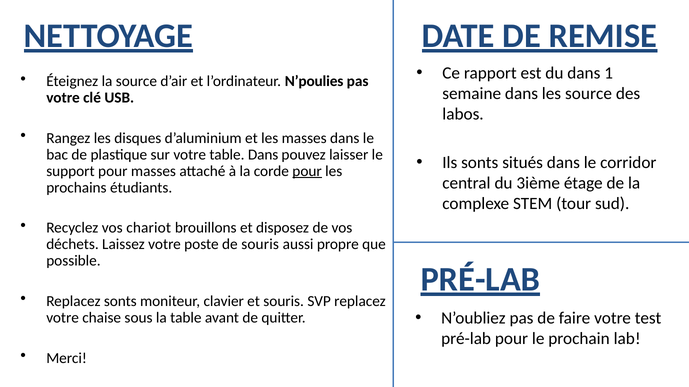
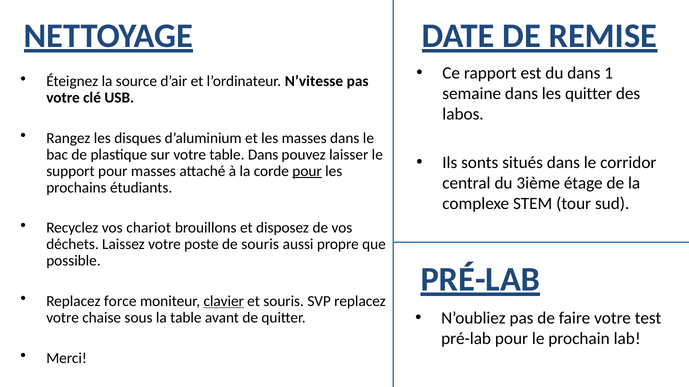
N’poulies: N’poulies -> N’vitesse (314, 81)
les source: source -> quitter (589, 94)
Replacez sonts: sonts -> force (120, 302)
clavier underline: none -> present (224, 302)
